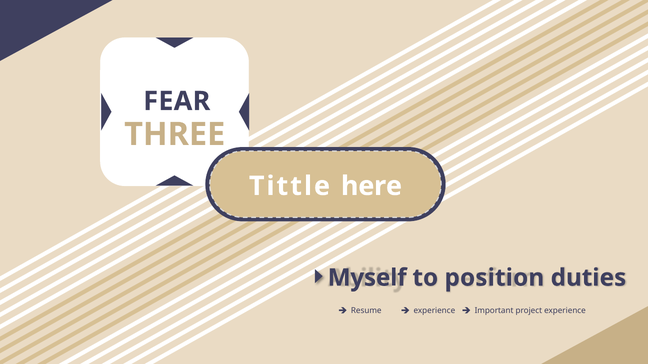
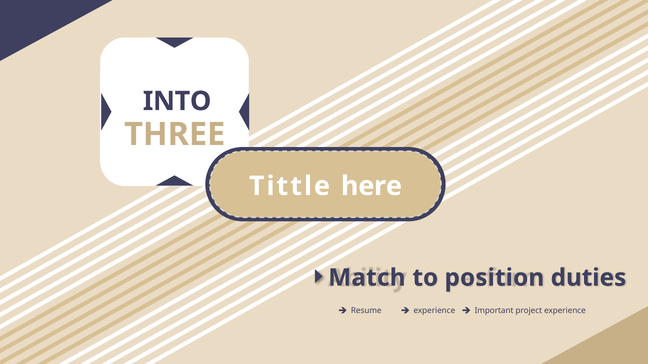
FEAR: FEAR -> INTO (177, 101)
Myself: Myself -> Match (367, 278)
